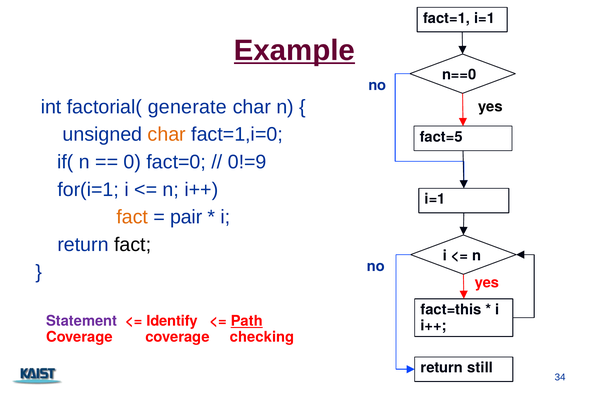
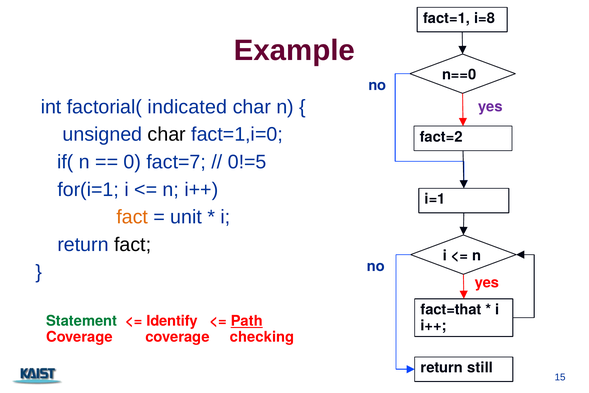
fact=1 i=1: i=1 -> i=8 (485, 18)
Example underline: present -> none (294, 51)
generate: generate -> indicated (187, 107)
yes colour: black -> purple (490, 106)
char colour: orange -> black (167, 134)
fact=5: fact=5 -> fact=2 (441, 137)
fact=0: fact=0 -> fact=7 (176, 162)
0!=9: 0!=9 -> 0!=5 (247, 162)
pair: pair -> unit (186, 217)
fact=this: fact=this -> fact=that (451, 309)
Statement colour: purple -> green (82, 321)
34: 34 -> 15 (560, 377)
